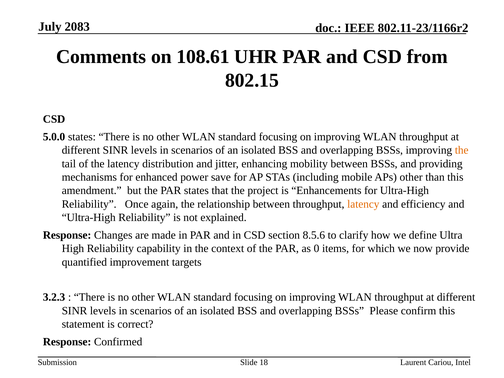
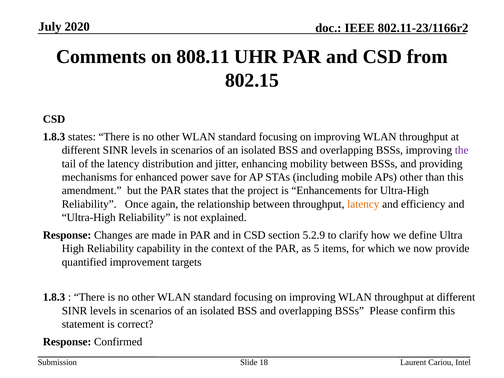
2083: 2083 -> 2020 (77, 27)
108.61: 108.61 -> 808.11 (203, 57)
5.0.0: 5.0.0 -> 1.8.3 (54, 137)
the colour: orange -> purple (462, 150)
8.5.6: 8.5.6 -> 5.2.9 (314, 235)
0: 0 -> 5 (316, 249)
3.2.3: 3.2.3 -> 1.8.3 (54, 297)
